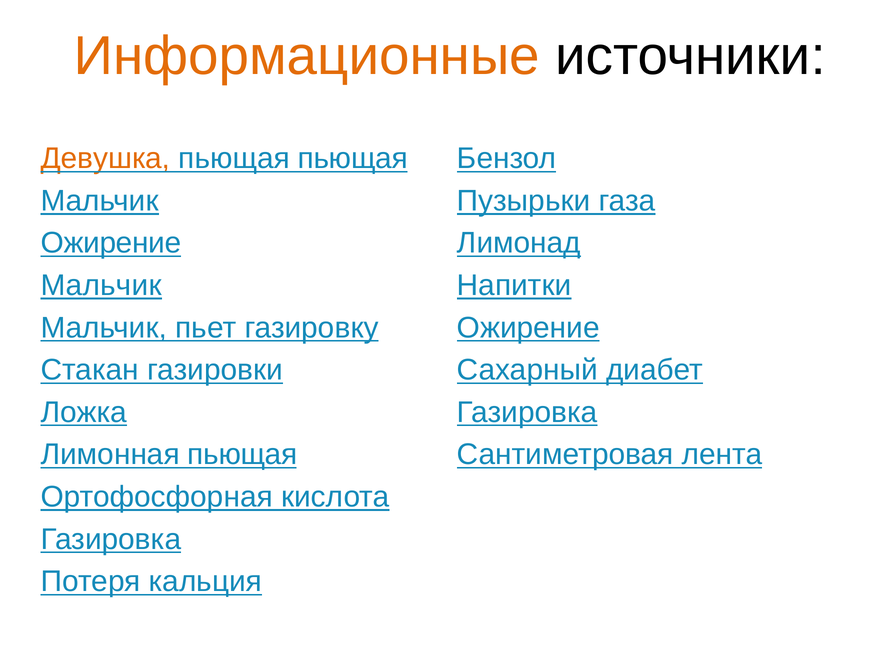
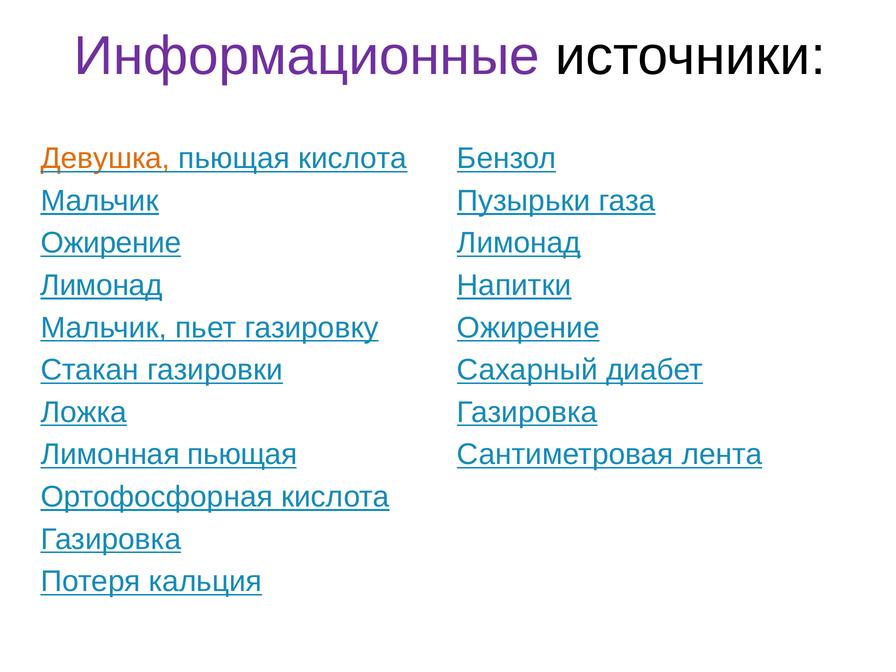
Информационные colour: orange -> purple (307, 56)
пьющая пьющая: пьющая -> кислота (353, 159)
Мальчик: Мальчик -> Лимонад (101, 285)
